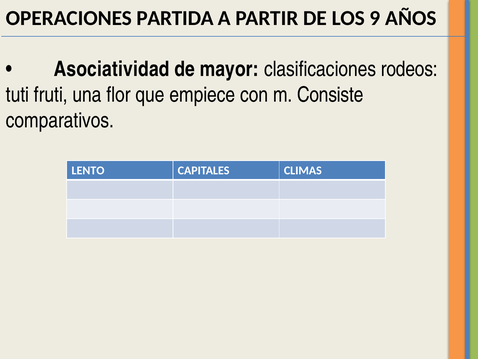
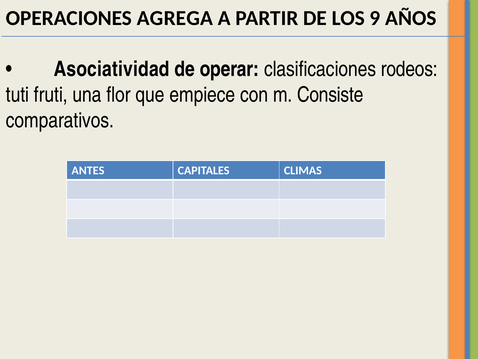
PARTIDA: PARTIDA -> AGREGA (175, 18)
mayor: mayor -> operar (229, 69)
LENTO: LENTO -> ANTES (88, 170)
